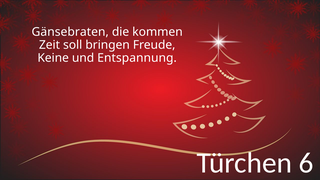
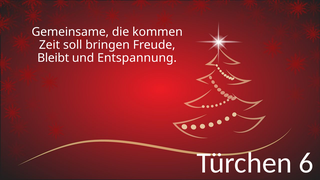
Gänsebraten: Gänsebraten -> Gemeinsame (70, 32)
Keine: Keine -> Bleibt (53, 58)
